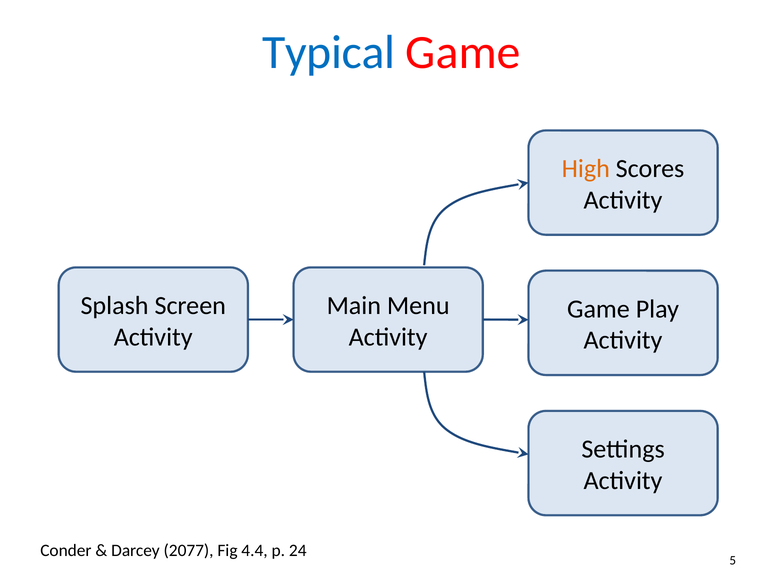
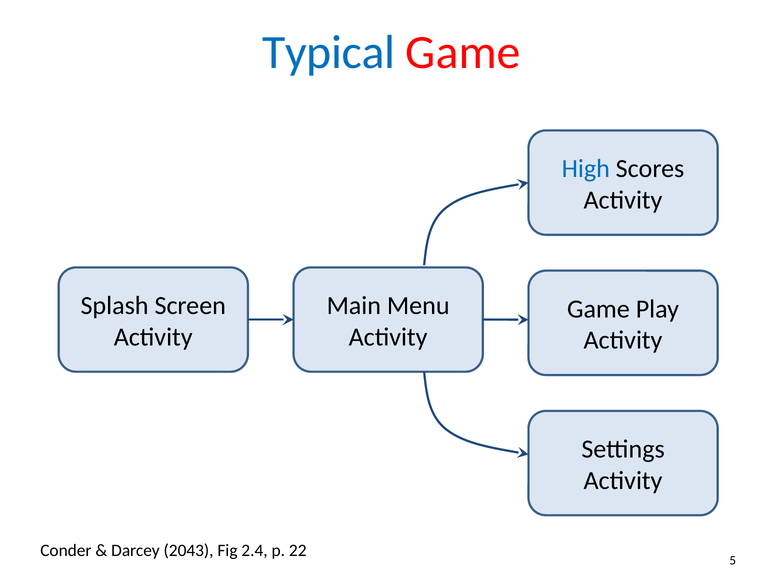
High colour: orange -> blue (586, 169)
2077: 2077 -> 2043 (189, 551)
4.4: 4.4 -> 2.4 (255, 551)
24: 24 -> 22 (298, 551)
